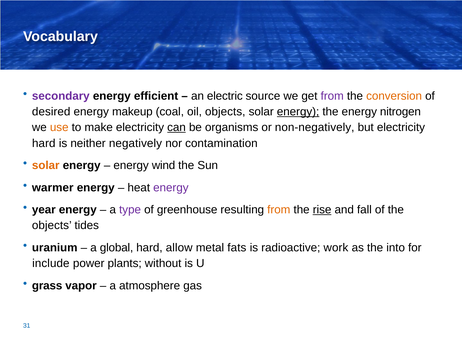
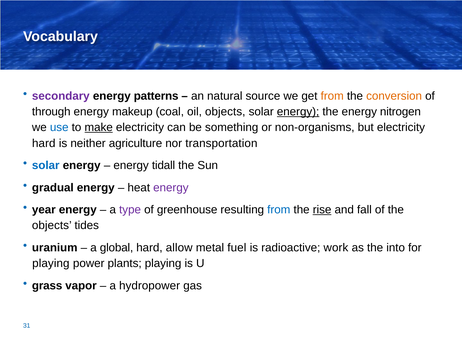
efficient: efficient -> patterns (156, 96)
electric: electric -> natural (225, 96)
from colour: purple -> orange (332, 96)
desired: desired -> through (51, 112)
use colour: orange -> blue (59, 128)
make underline: none -> present (99, 128)
can underline: present -> none (176, 128)
organisms: organisms -> something (232, 128)
non-negatively: non-negatively -> non-organisms (315, 128)
negatively: negatively -> agriculture (136, 143)
contamination: contamination -> transportation (221, 143)
solar colour: orange -> blue (46, 166)
wind: wind -> tidall (164, 166)
warmer: warmer -> gradual (53, 188)
from colour: orange -> blue (279, 210)
fats: fats -> fuel (237, 248)
include: include -> playing (51, 264)
plants without: without -> playing (163, 264)
atmosphere: atmosphere -> hydropower (150, 286)
